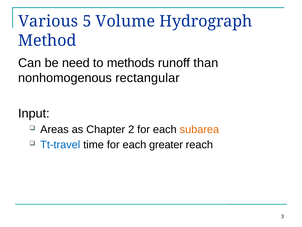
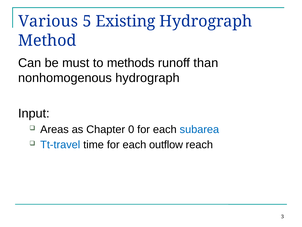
Volume: Volume -> Existing (126, 21)
need: need -> must (76, 63)
nonhomogenous rectangular: rectangular -> hydrograph (147, 78)
2: 2 -> 0 (131, 129)
subarea colour: orange -> blue (199, 129)
greater: greater -> outflow (166, 145)
